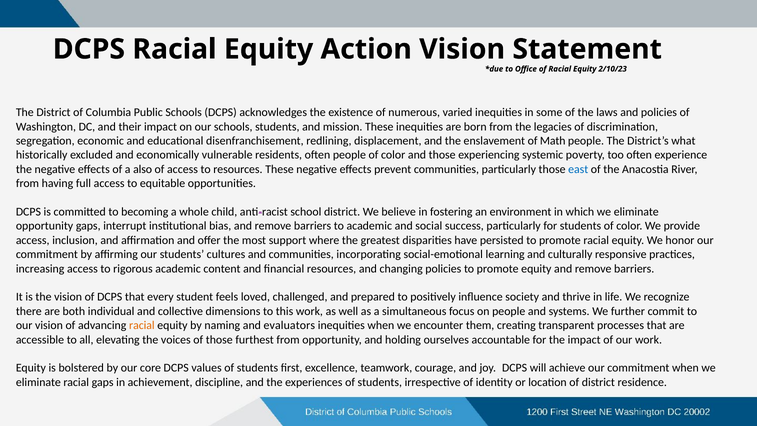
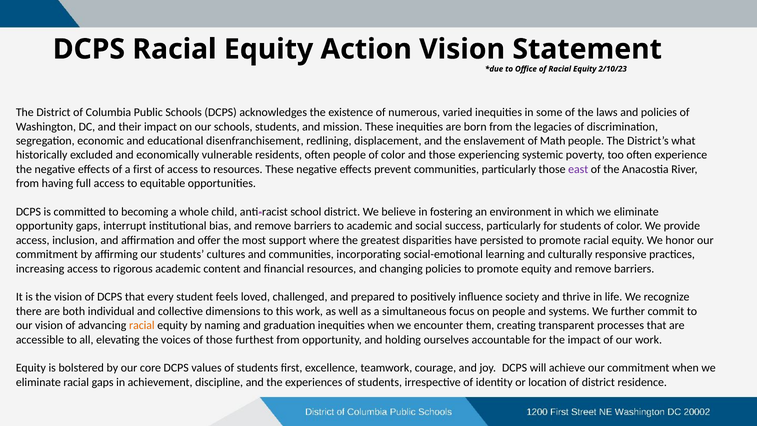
a also: also -> first (143, 169)
east colour: blue -> purple (578, 169)
evaluators: evaluators -> graduation (289, 325)
